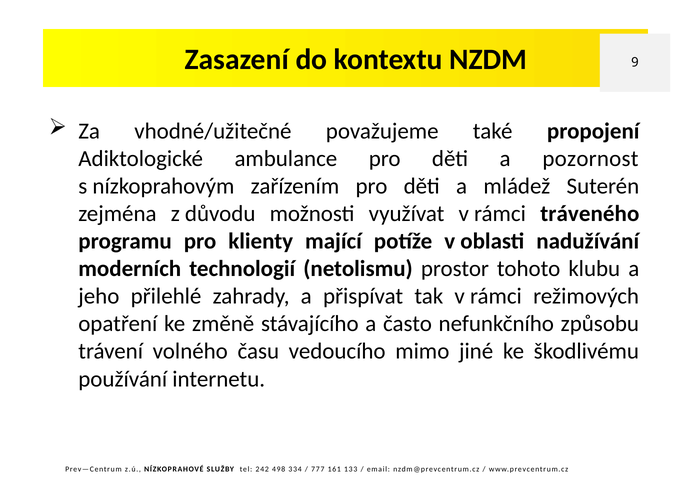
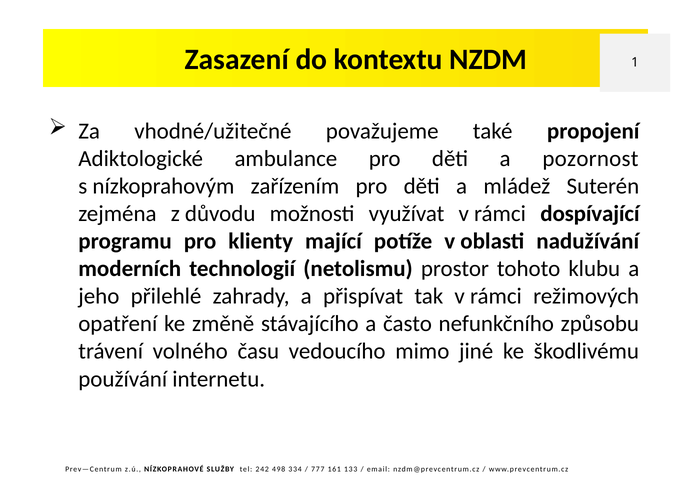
9: 9 -> 1 (635, 63)
tráveného: tráveného -> dospívající (590, 214)
